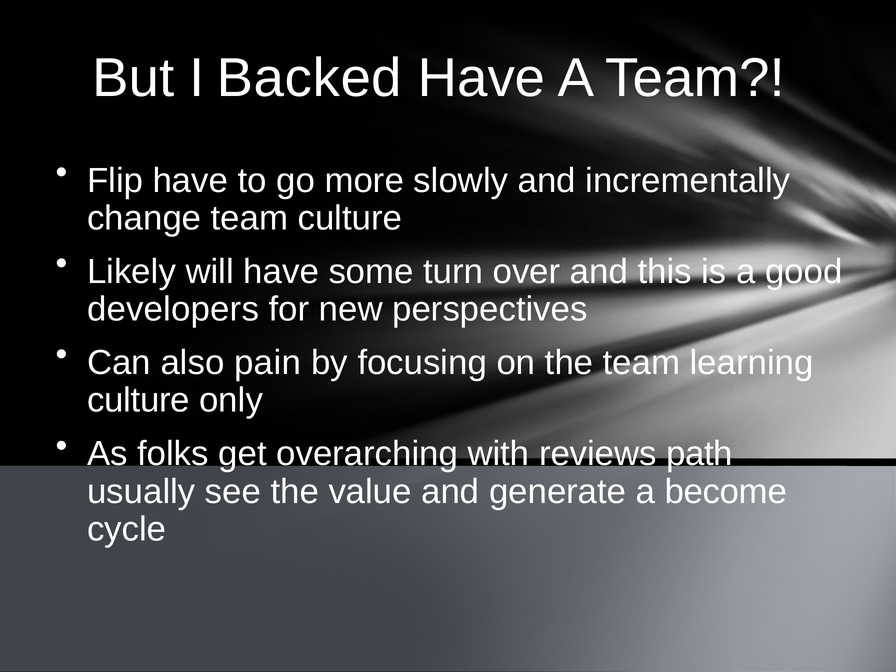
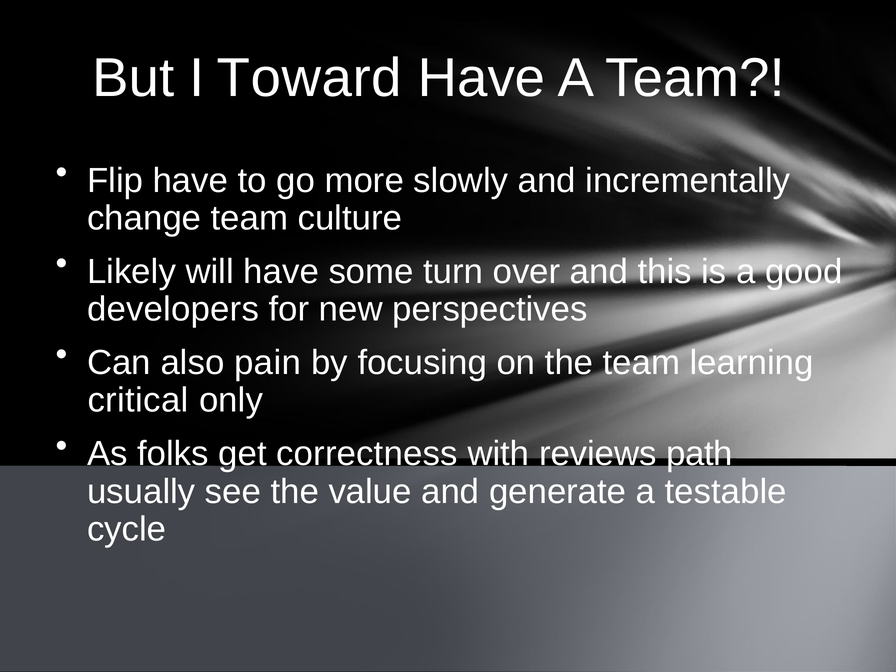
Backed: Backed -> Toward (309, 78)
culture: culture -> critical (138, 400)
overarching: overarching -> correctness (367, 454)
become: become -> testable (726, 492)
